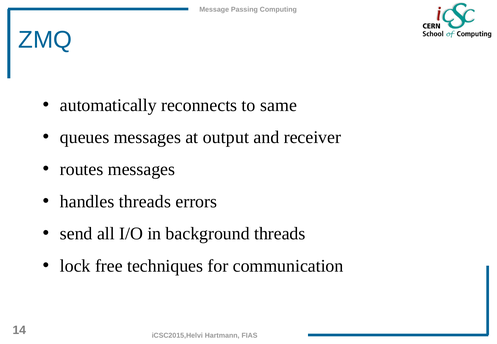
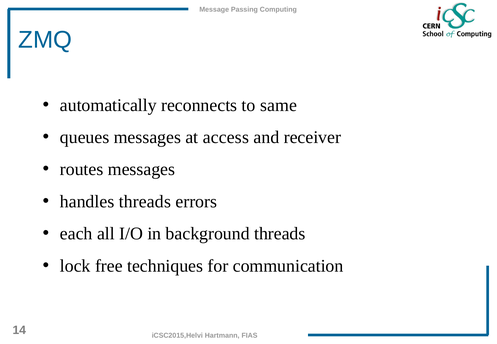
output: output -> access (226, 137)
send: send -> each (76, 234)
